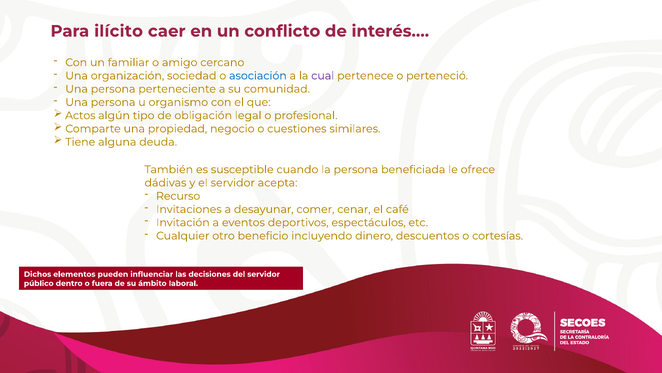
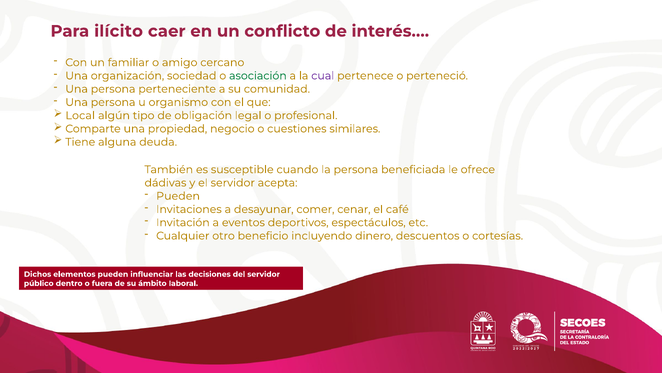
asociación colour: blue -> green (258, 76)
Actos: Actos -> Local (80, 115)
Recurso: Recurso -> Pueden (178, 196)
